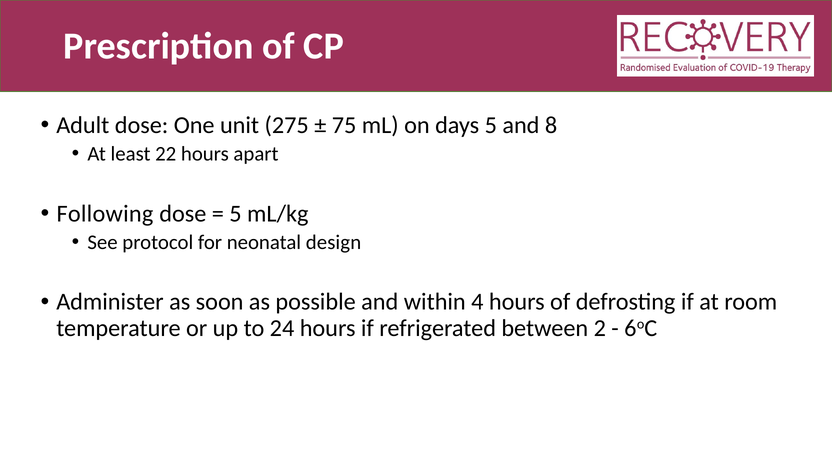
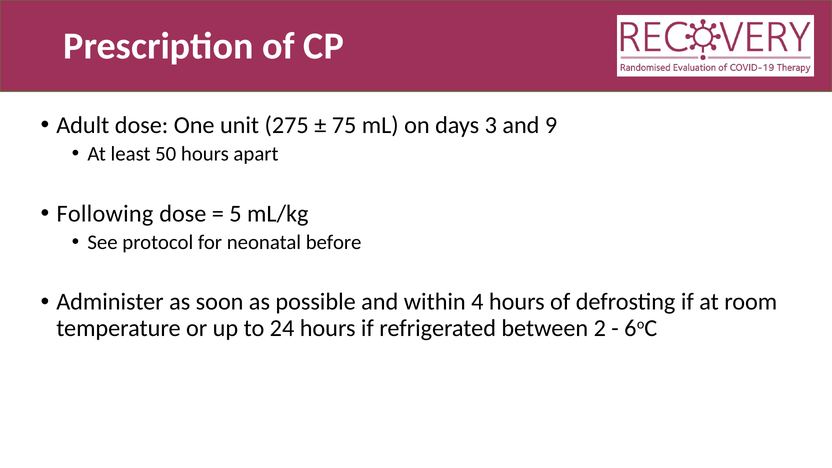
days 5: 5 -> 3 (491, 125)
8: 8 -> 9 (551, 125)
22: 22 -> 50 (166, 154)
design: design -> before (334, 242)
